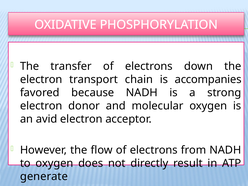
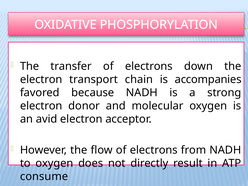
generate: generate -> consume (44, 176)
